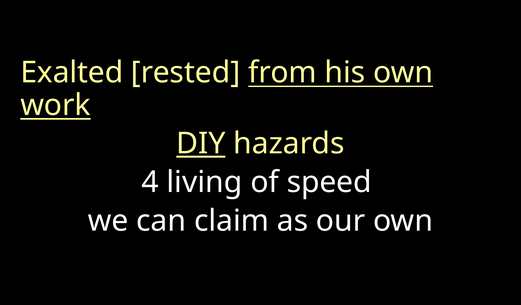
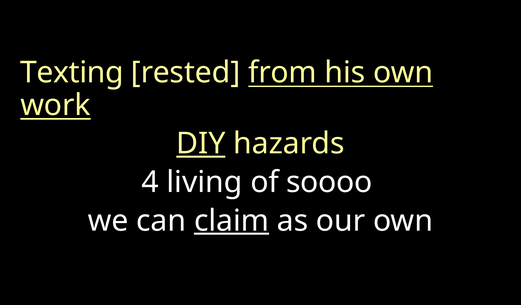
Exalted: Exalted -> Texting (72, 73)
speed: speed -> soooo (329, 182)
claim underline: none -> present (232, 221)
